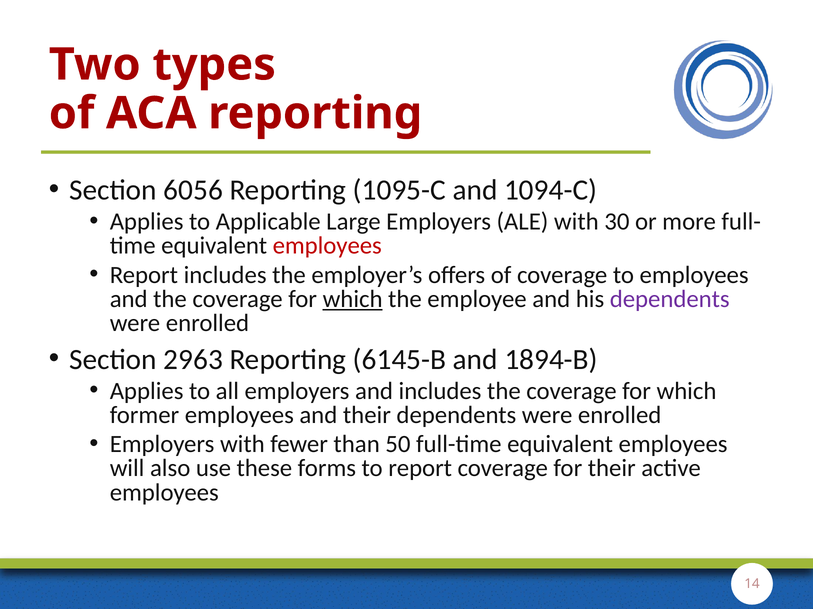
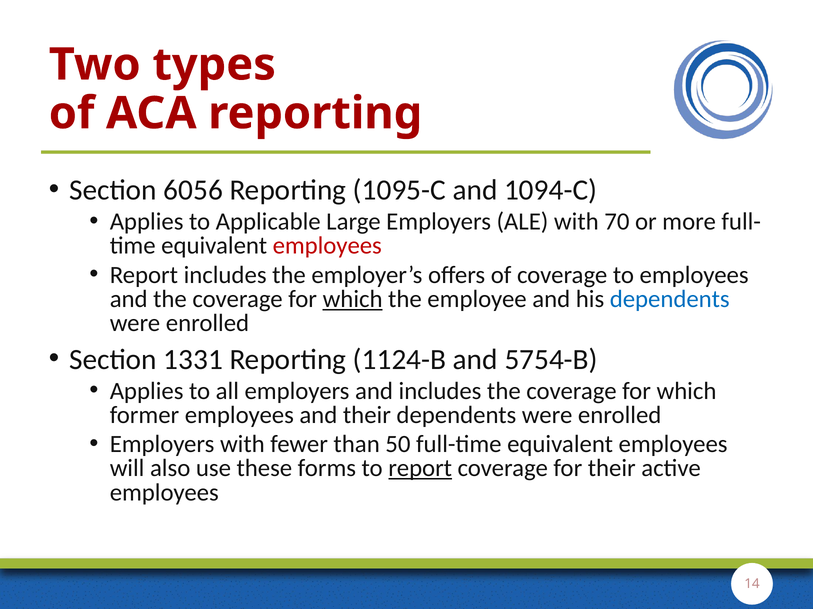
30: 30 -> 70 (617, 222)
dependents colour: purple -> blue (670, 299)
2963: 2963 -> 1331 (193, 360)
6145-B: 6145-B -> 1124-B (400, 360)
1894-B: 1894-B -> 5754-B (551, 360)
report underline: none -> present (420, 469)
